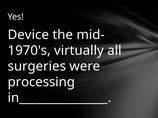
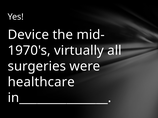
processing: processing -> healthcare (41, 82)
